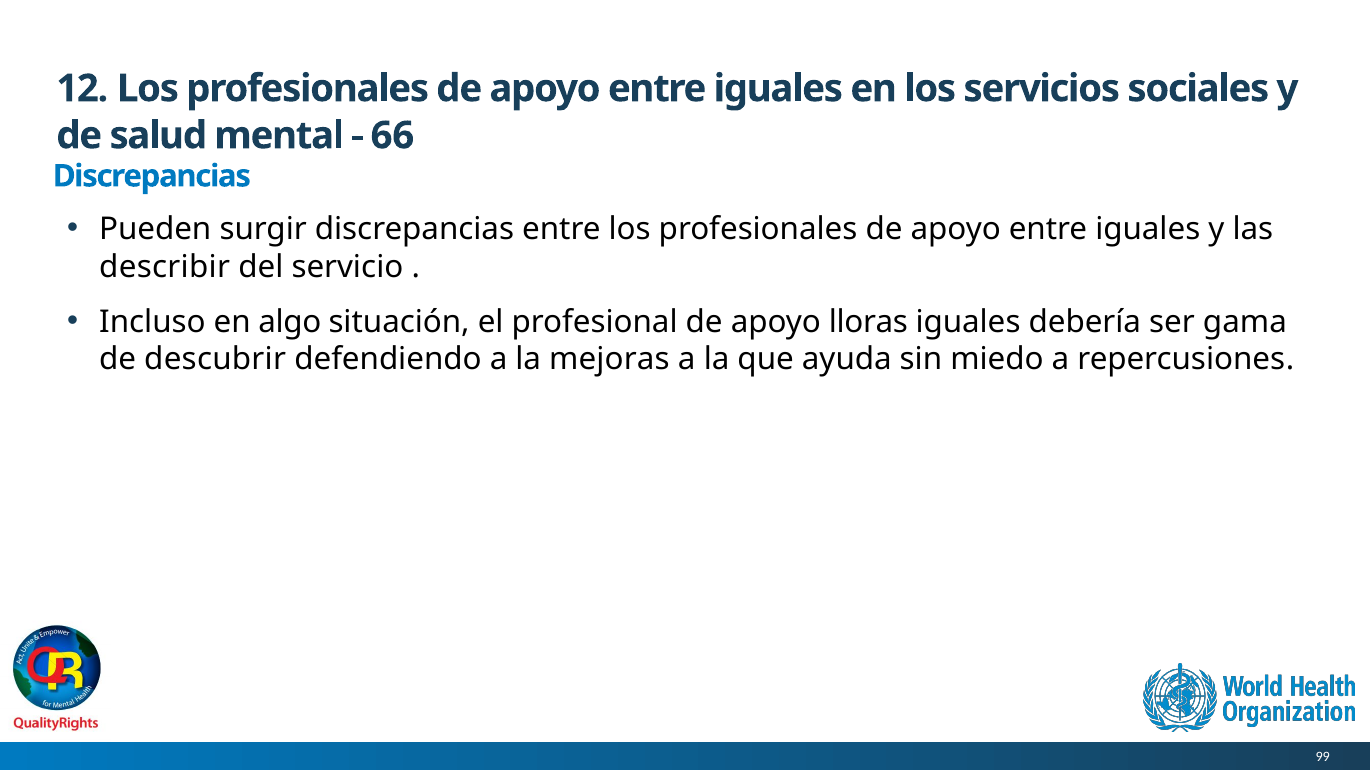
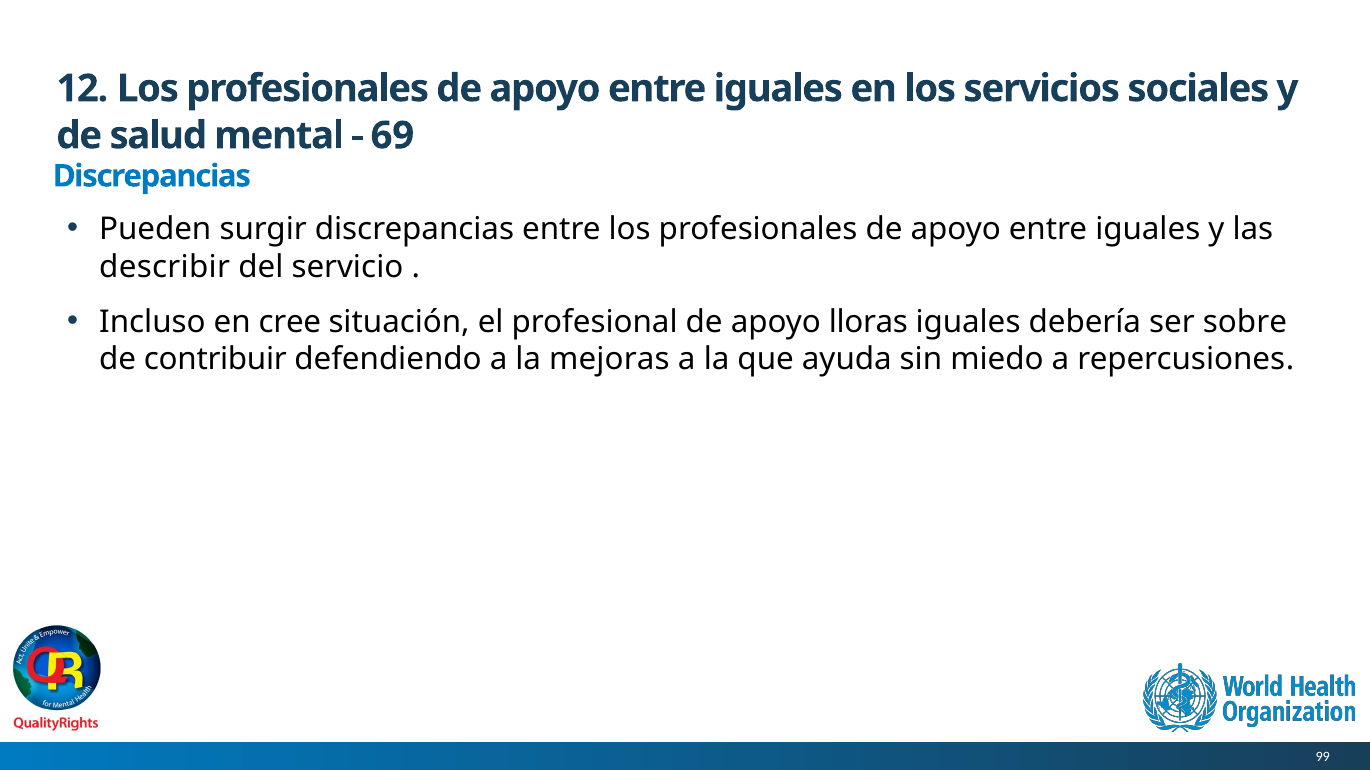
66: 66 -> 69 (392, 136)
algo: algo -> cree (290, 322)
gama: gama -> sobre (1245, 322)
descubrir: descubrir -> contribuir (215, 360)
